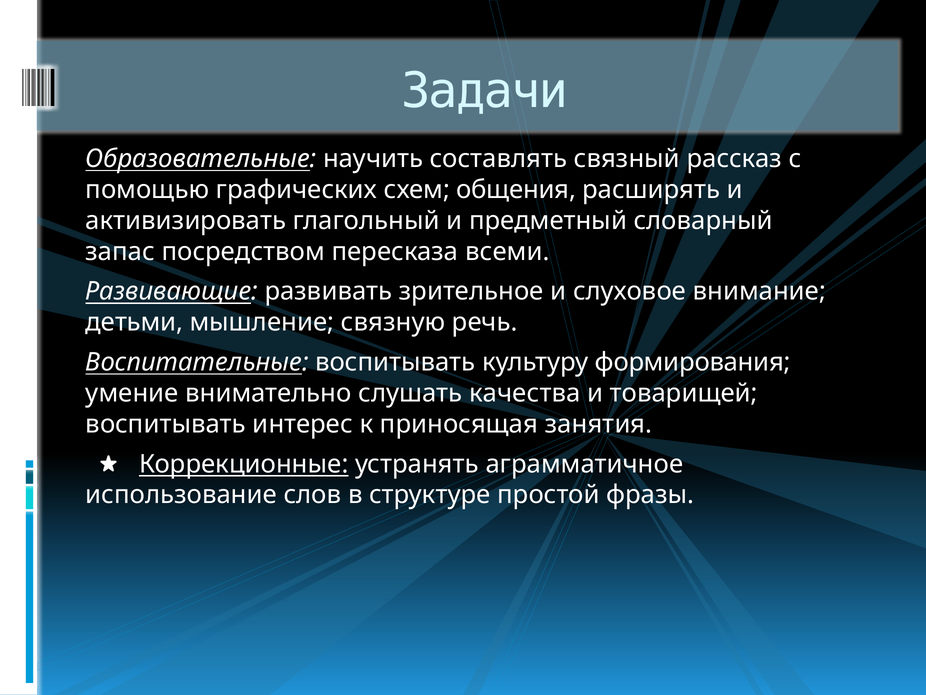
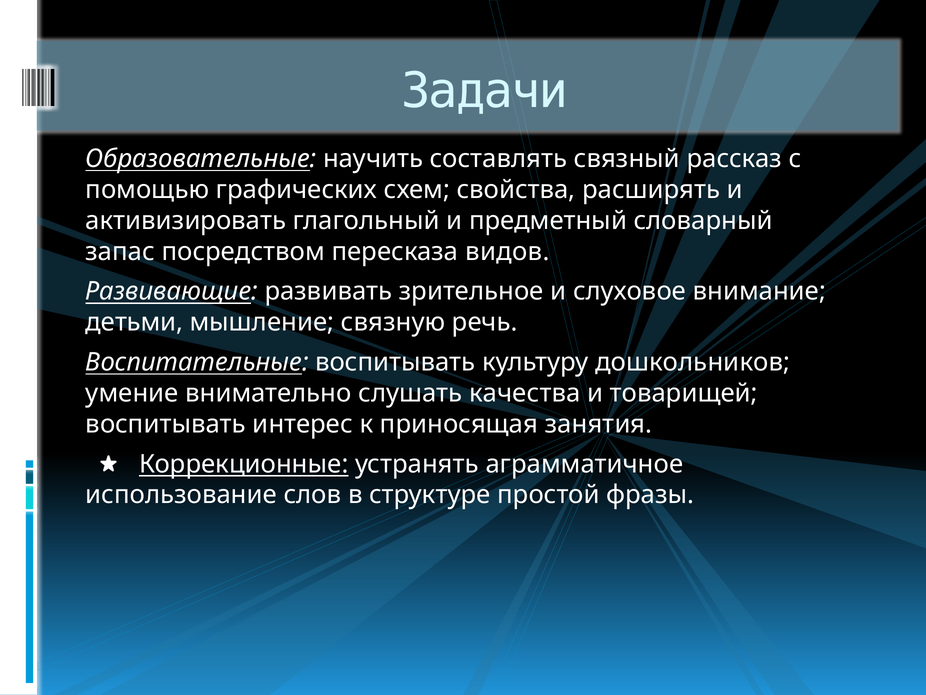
общения: общения -> свойства (516, 190)
всеми: всеми -> видов (507, 251)
формирования: формирования -> дошкольников (693, 362)
